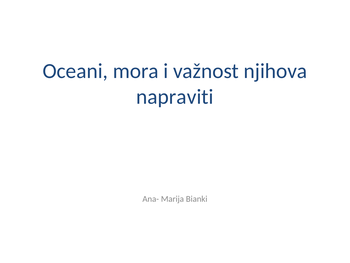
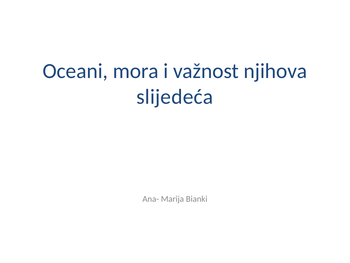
napraviti: napraviti -> slijedeća (175, 97)
